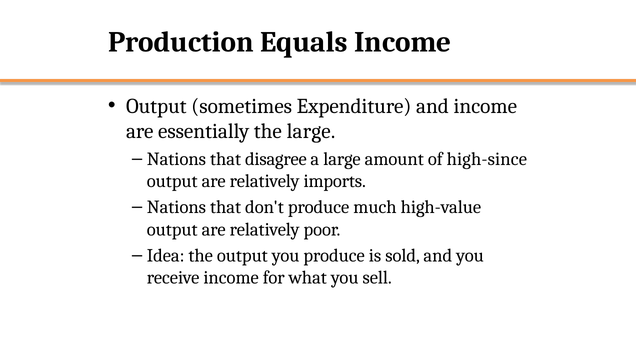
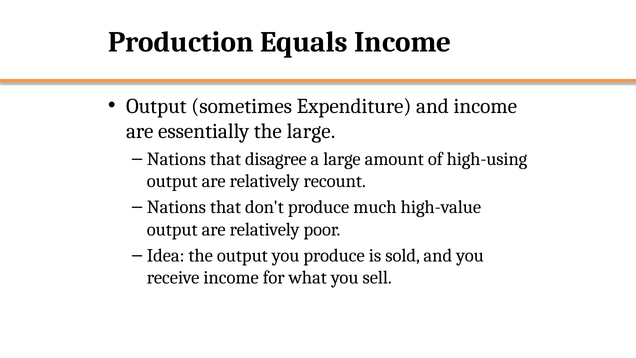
high-since: high-since -> high-using (487, 159)
imports: imports -> recount (335, 181)
